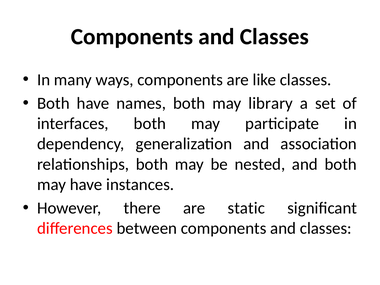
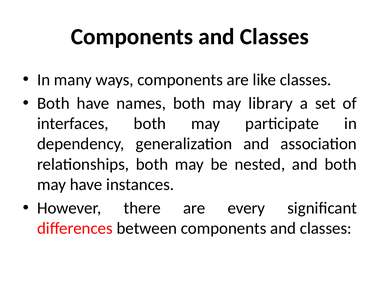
static: static -> every (246, 208)
